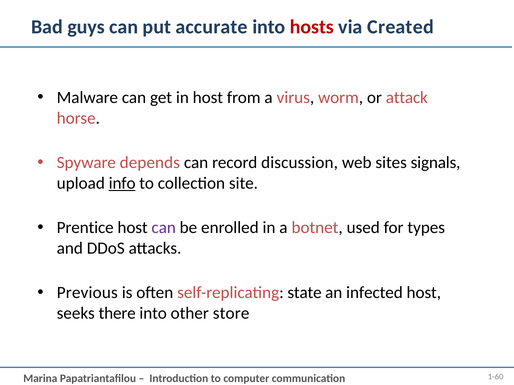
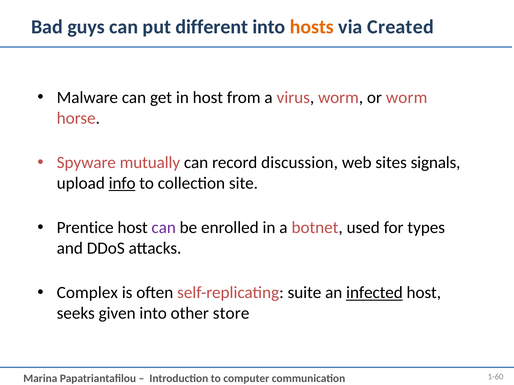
accurate: accurate -> different (212, 27)
hosts colour: red -> orange (312, 27)
or attack: attack -> worm (407, 98)
depends: depends -> mutually (150, 163)
Previous: Previous -> Complex (87, 293)
state: state -> suite (304, 293)
infected underline: none -> present (374, 293)
there: there -> given (117, 314)
